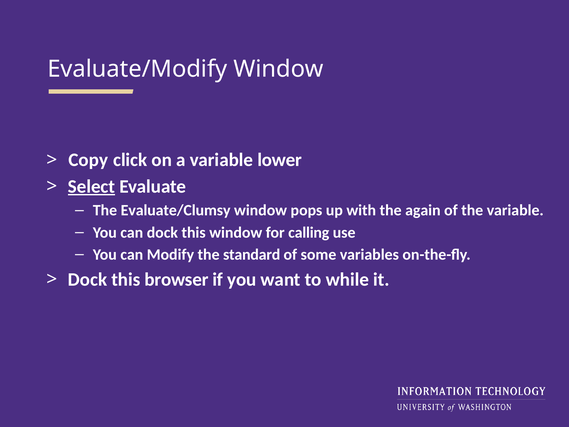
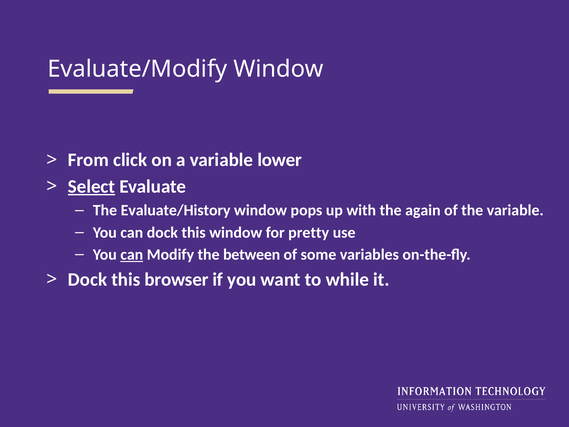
Copy: Copy -> From (88, 160)
Evaluate/Clumsy: Evaluate/Clumsy -> Evaluate/History (176, 210)
calling: calling -> pretty (309, 232)
can underline: none -> present (132, 255)
standard: standard -> between (252, 255)
